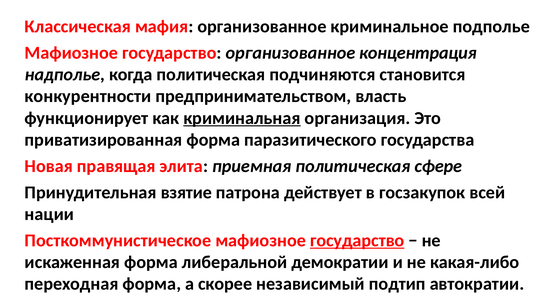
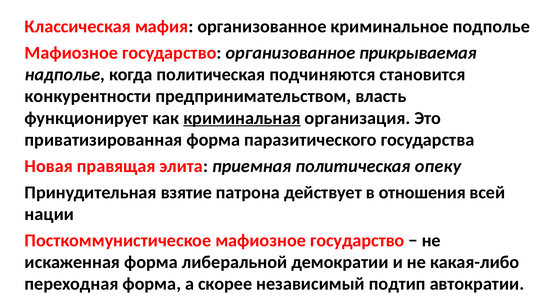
концентрация: концентрация -> прикрываемая (418, 53)
сфере: сфере -> опеку (438, 166)
госзакупок: госзакупок -> отношения (422, 193)
государство underline: present -> none (357, 241)
